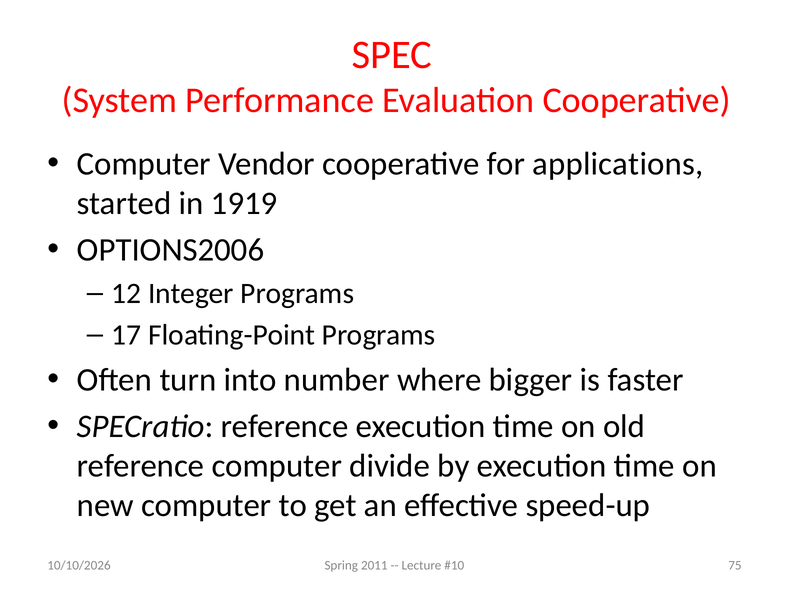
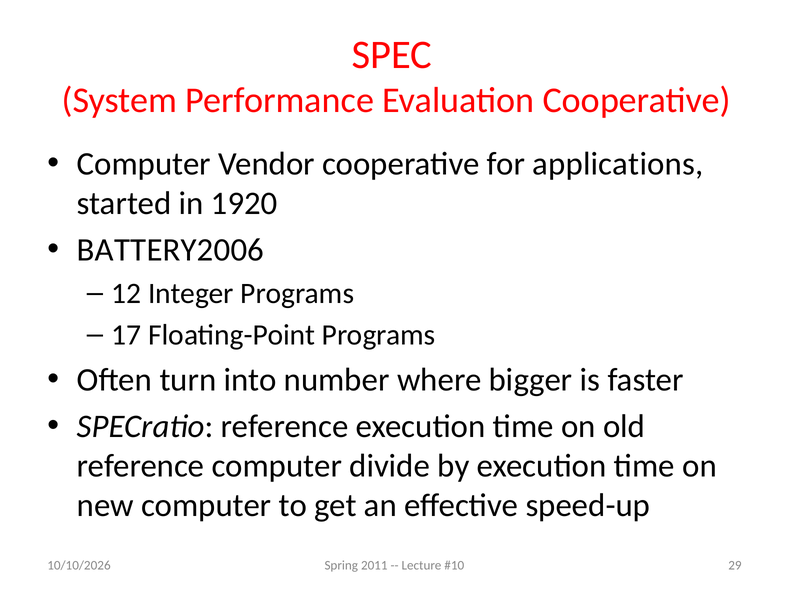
1919: 1919 -> 1920 (244, 203)
OPTIONS2006: OPTIONS2006 -> BATTERY2006 (170, 250)
75: 75 -> 29 (735, 565)
